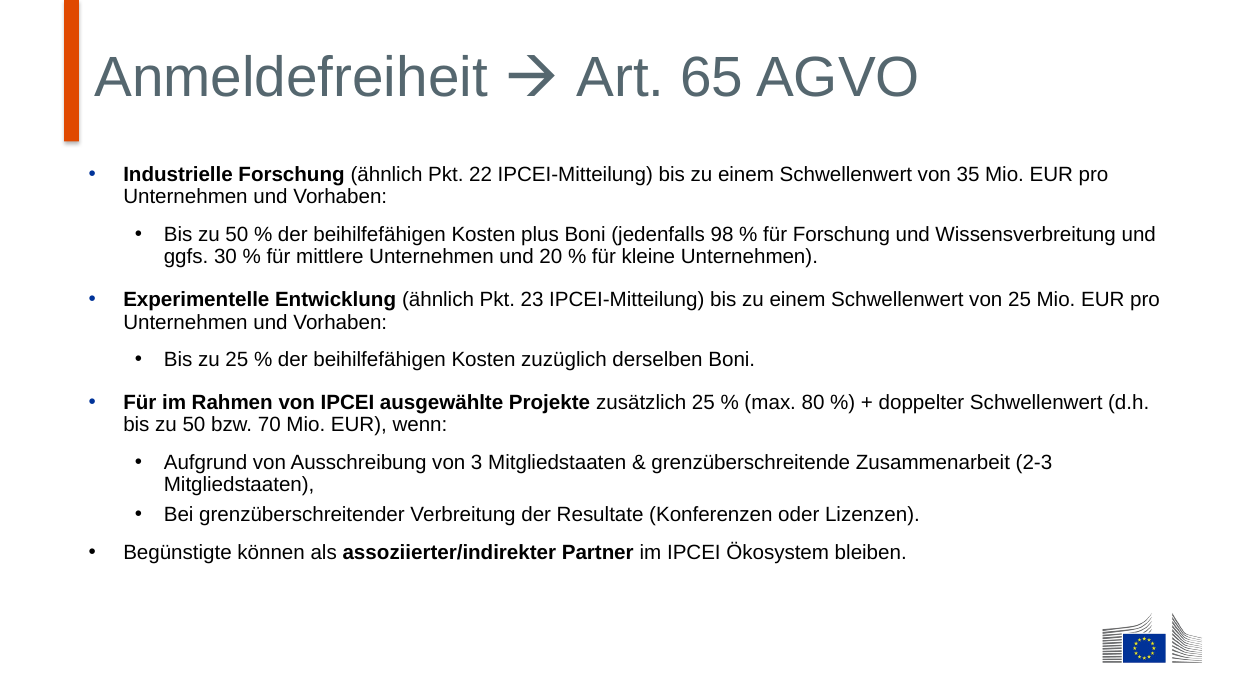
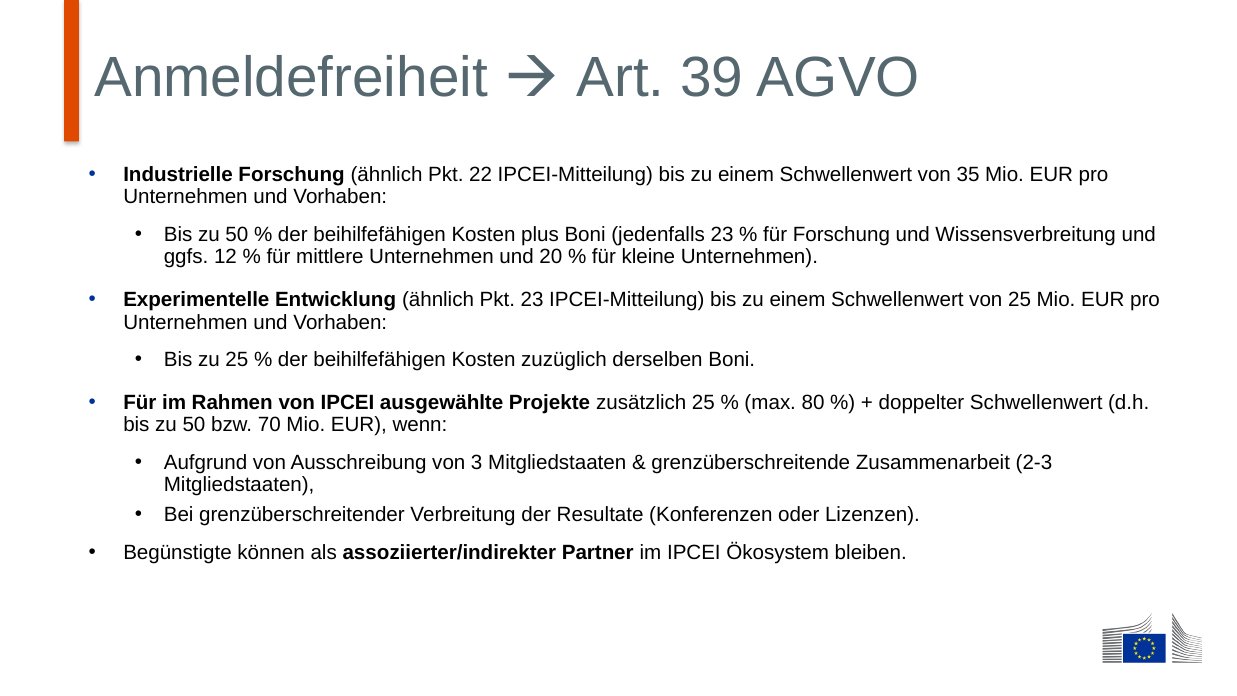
65: 65 -> 39 (712, 78)
jedenfalls 98: 98 -> 23 (722, 235)
30: 30 -> 12 (225, 257)
